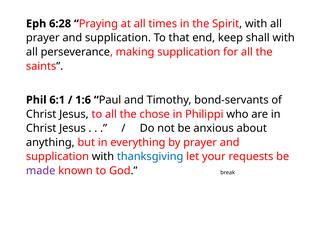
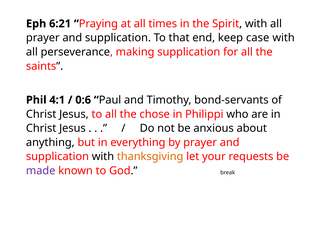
6:28: 6:28 -> 6:21 (60, 24)
shall: shall -> case (258, 38)
6:1: 6:1 -> 4:1 (57, 100)
1:6: 1:6 -> 0:6 (83, 100)
thanksgiving colour: blue -> orange (150, 156)
